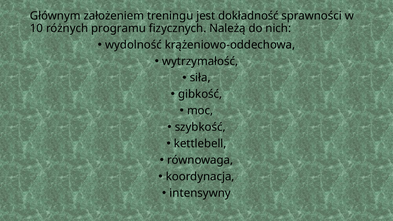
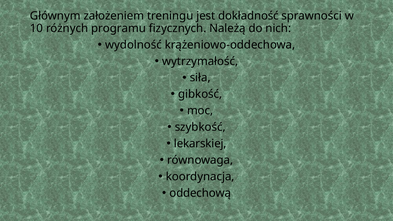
kettlebell: kettlebell -> lekarskiej (200, 144)
intensywny: intensywny -> oddechową (200, 193)
